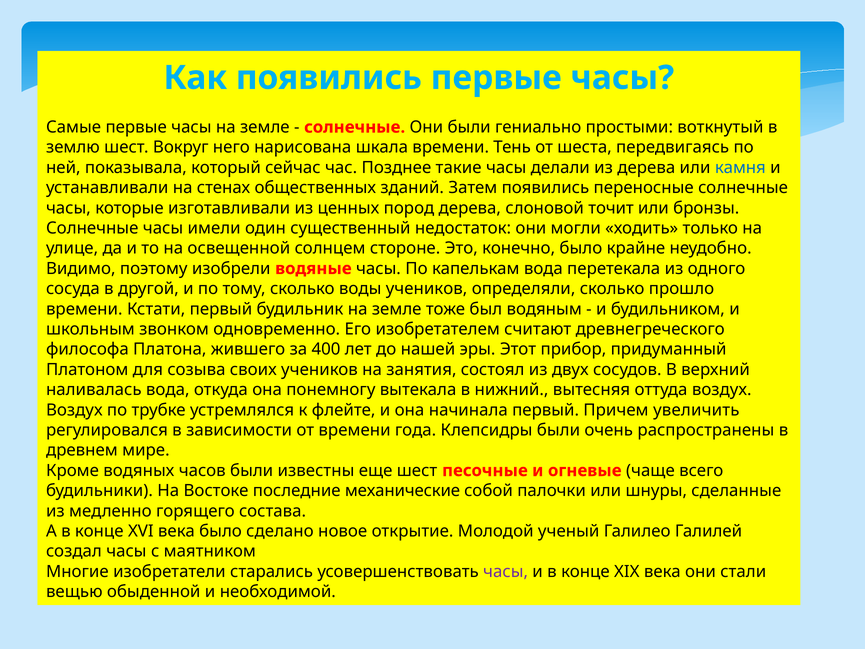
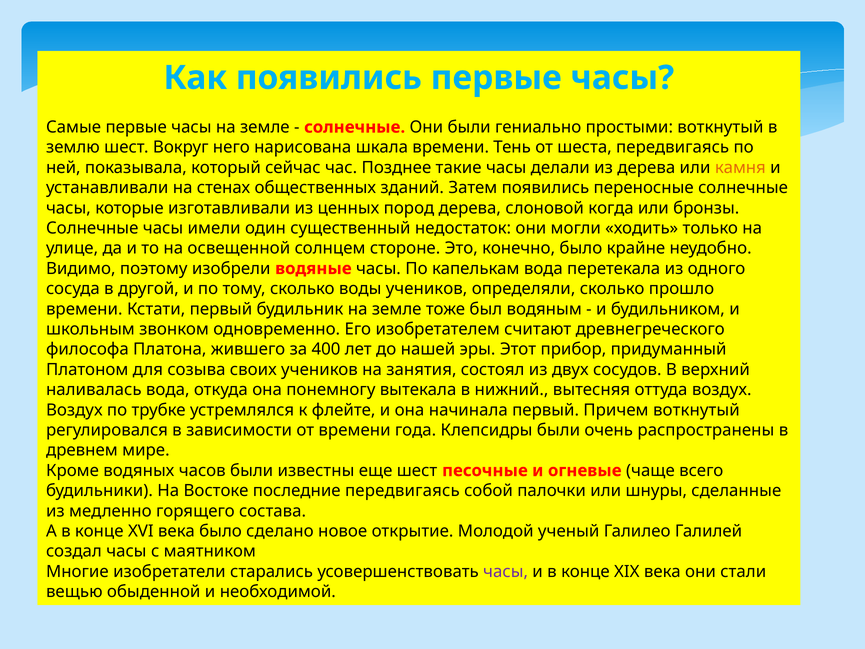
камня colour: blue -> orange (740, 167)
точит: точит -> когда (611, 208)
Причем увеличить: увеличить -> воткнутый (696, 410)
последние механические: механические -> передвигаясь (402, 491)
